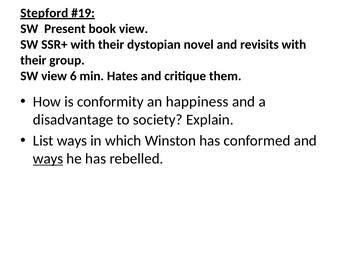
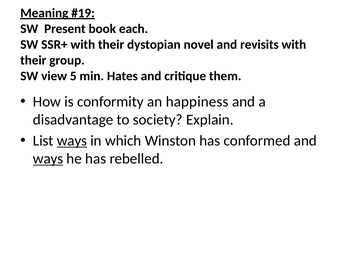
Stepford: Stepford -> Meaning (44, 13)
book view: view -> each (134, 29)
6: 6 -> 5 (73, 76)
ways underline: none -> present (72, 141)
